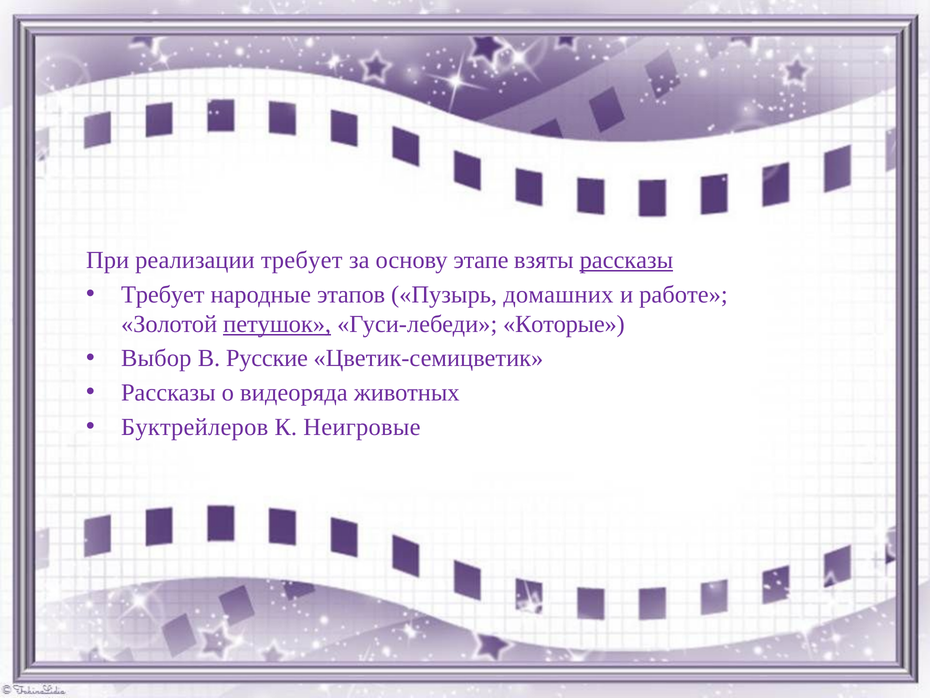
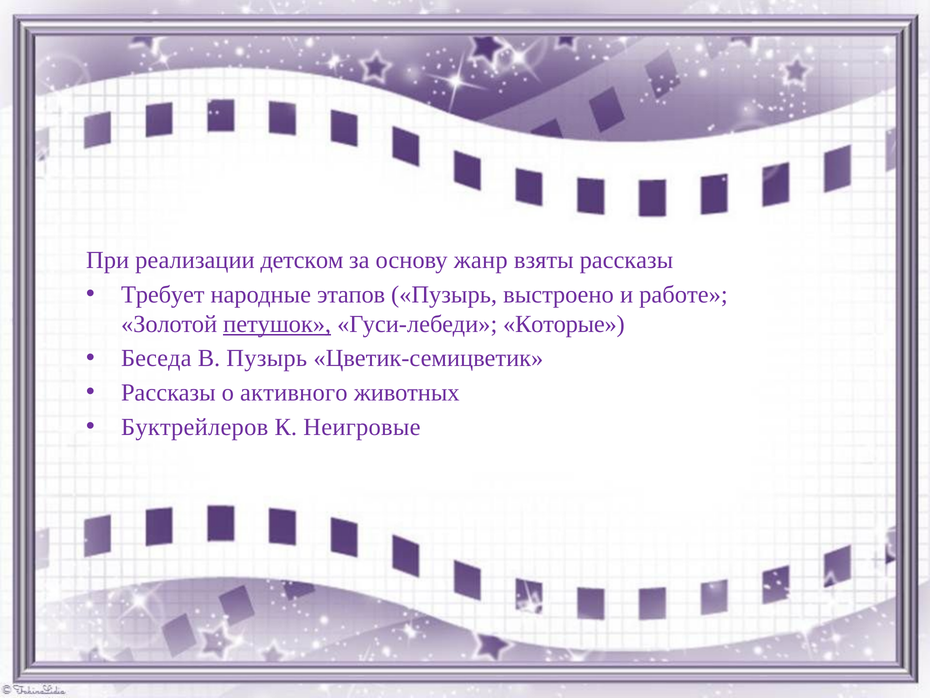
реализации требует: требует -> детском (302, 260)
этапе: этапе -> жанр (481, 260)
рассказы underline: present -> none (626, 260)
домашних: домашних -> выстроено (558, 294)
Выбор: Выбор -> Беседа (156, 358)
В Русские: Русские -> Пузырь (267, 358)
видеоряда: видеоряда -> активного (294, 392)
